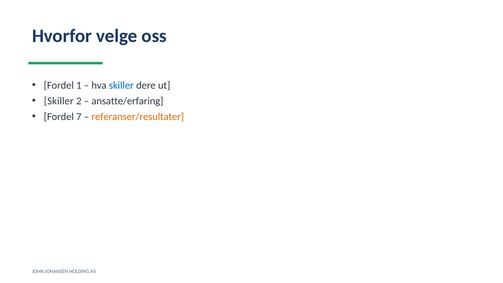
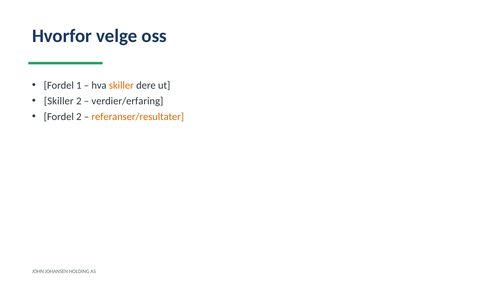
skiller colour: blue -> orange (121, 85)
ansatte/erfaring: ansatte/erfaring -> verdier/erfaring (127, 101)
Fordel 7: 7 -> 2 (79, 117)
